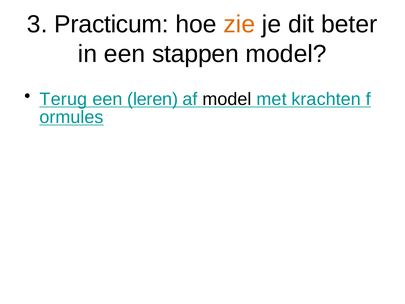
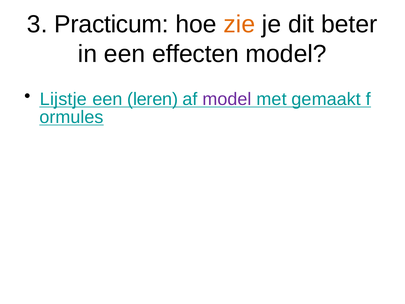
stappen: stappen -> effecten (195, 54)
Terug: Terug -> Lijstje (63, 99)
model colour: black -> purple (227, 99)
krachten: krachten -> gemaakt (326, 99)
